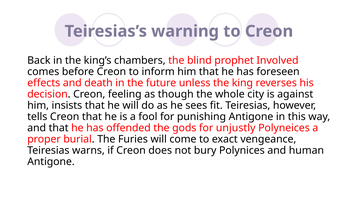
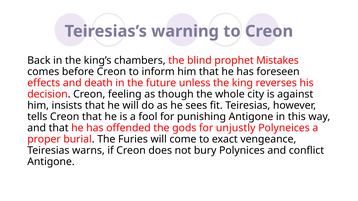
Involved: Involved -> Mistakes (278, 61)
human: human -> conflict (306, 151)
